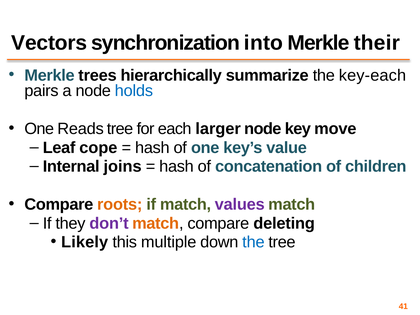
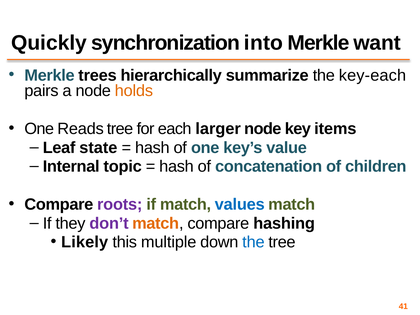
Vectors: Vectors -> Quickly (49, 43)
their: their -> want (377, 43)
holds colour: blue -> orange (134, 91)
move: move -> items (335, 129)
cope: cope -> state (98, 148)
joins: joins -> topic (123, 167)
roots colour: orange -> purple (120, 204)
values colour: purple -> blue (240, 204)
deleting: deleting -> hashing (284, 223)
